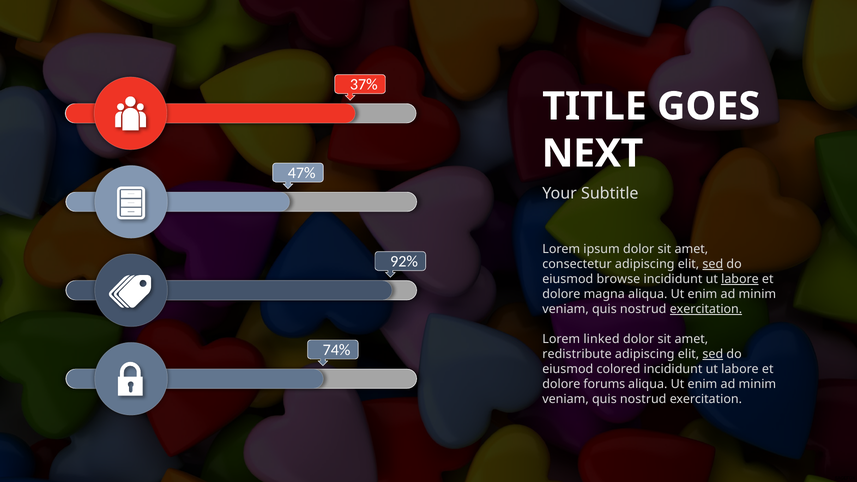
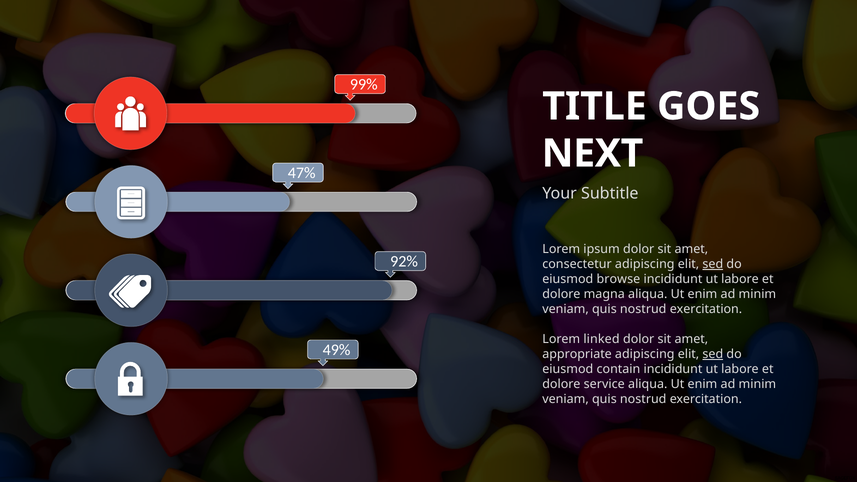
37%: 37% -> 99% (364, 84)
labore underline: present -> none (740, 279)
exercitation underline: present -> none (706, 309)
74%: 74% -> 49% (337, 350)
redistribute: redistribute -> appropriate (577, 354)
colored: colored -> contain (618, 369)
forums: forums -> service (604, 384)
